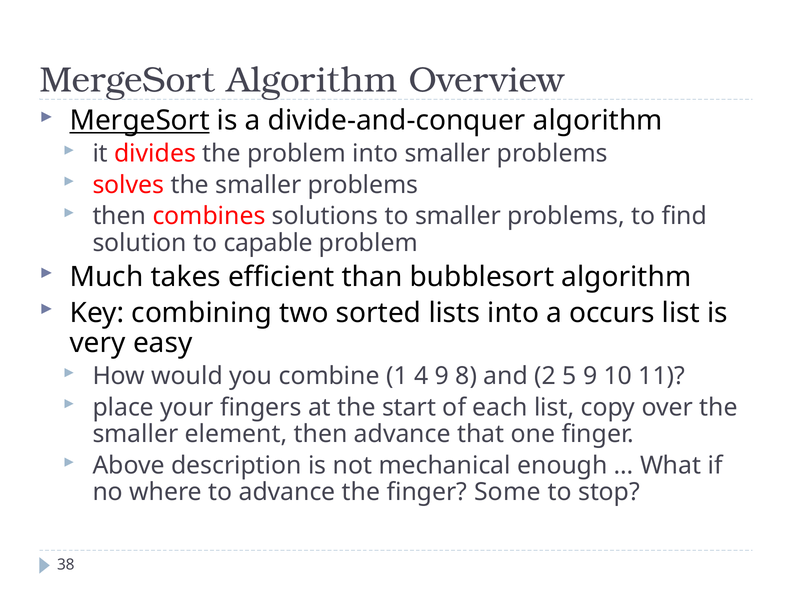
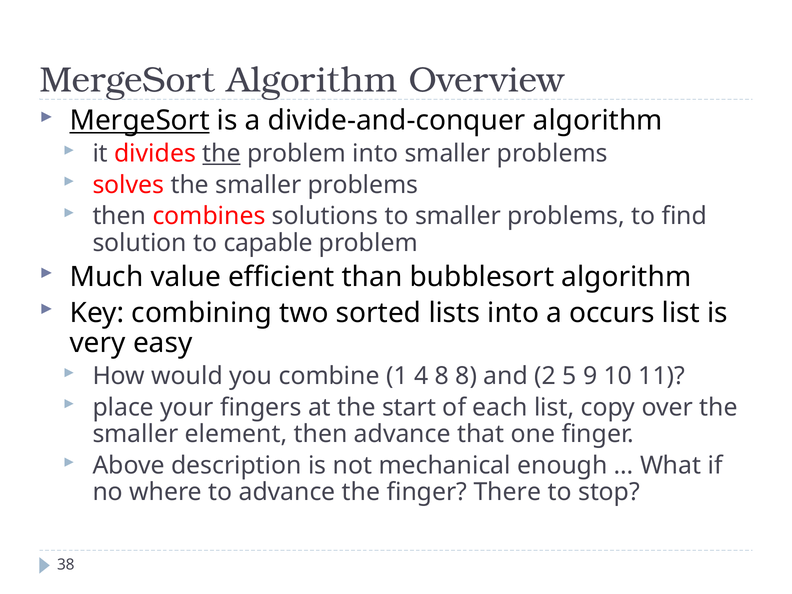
the underline: none -> present (221, 154)
takes: takes -> value (186, 277)
4 9: 9 -> 8 (442, 376)
Some: Some -> There (507, 492)
